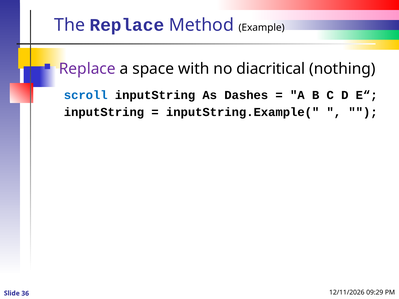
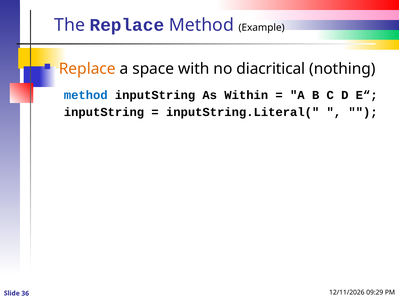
Replace colour: purple -> orange (87, 69)
scroll: scroll -> method (86, 95)
Dashes: Dashes -> Within (246, 95)
inputString.Example(: inputString.Example( -> inputString.Literal( (243, 112)
